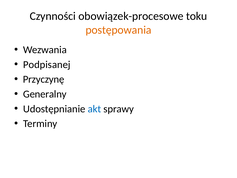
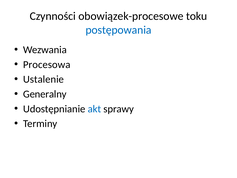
postępowania colour: orange -> blue (118, 30)
Podpisanej: Podpisanej -> Procesowa (47, 64)
Przyczynę: Przyczynę -> Ustalenie (44, 79)
